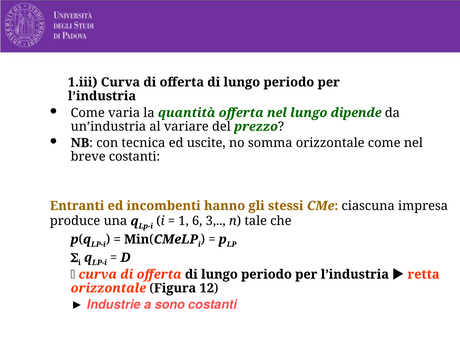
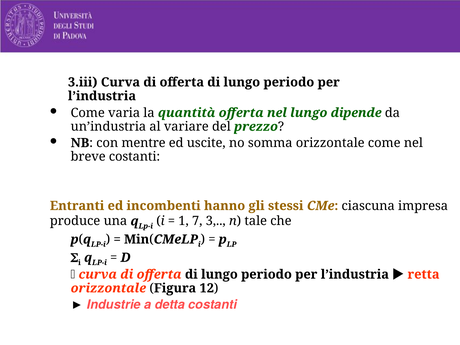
1.iii: 1.iii -> 3.iii (83, 82)
tecnica: tecnica -> mentre (144, 143)
6: 6 -> 7 (197, 221)
sono: sono -> detta (170, 305)
